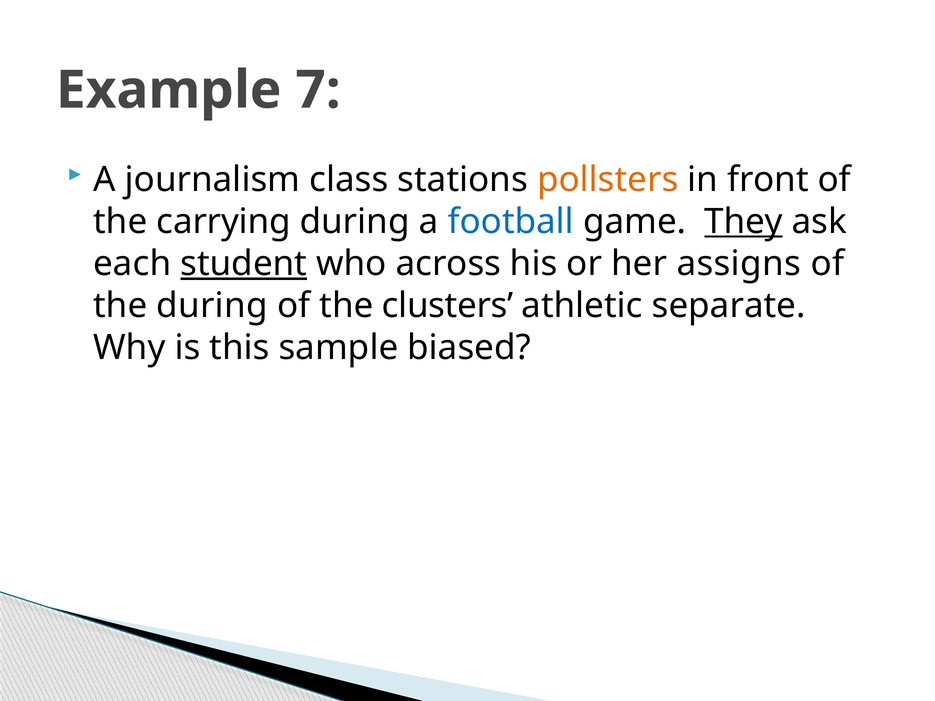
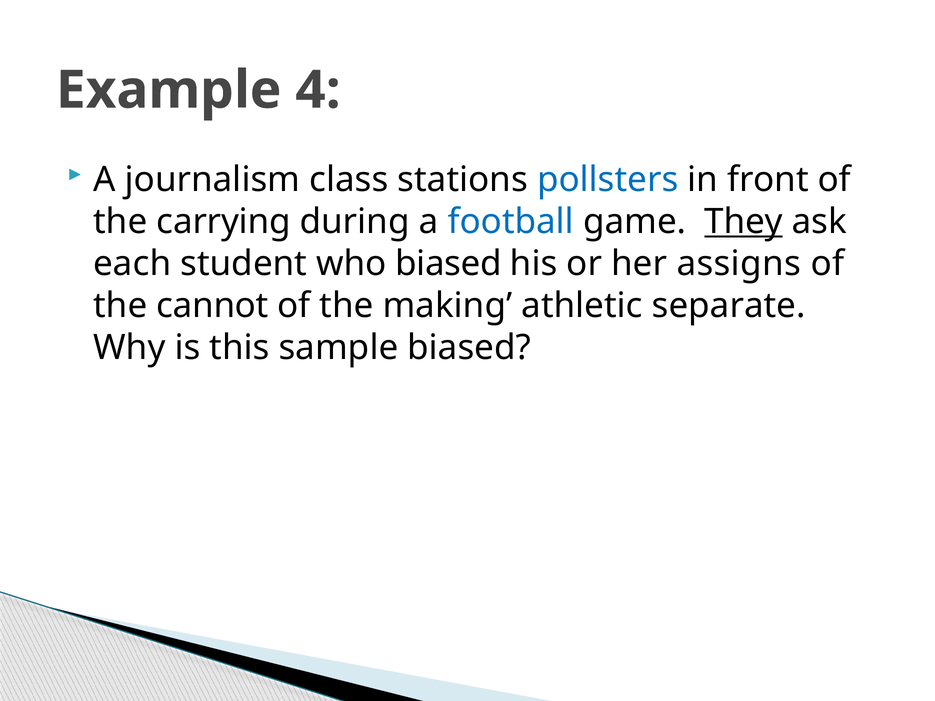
7: 7 -> 4 (318, 90)
pollsters colour: orange -> blue (608, 180)
student underline: present -> none (244, 264)
who across: across -> biased (448, 264)
the during: during -> cannot (212, 306)
clusters: clusters -> making (447, 306)
